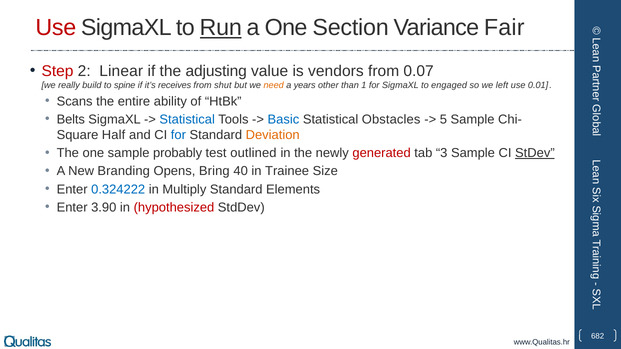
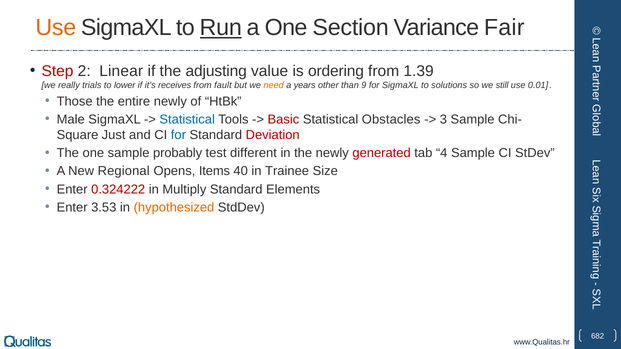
Use colour: red -> orange (56, 28)
vendors: vendors -> ordering (336, 71)
0.07: 0.07 -> 1.39 (419, 71)
build: build -> trials (92, 85)
spine: spine -> lower (125, 85)
shut: shut -> fault (223, 85)
1: 1 -> 9 (364, 85)
engaged: engaged -> solutions (449, 85)
left: left -> still (502, 85)
Scans: Scans -> Those (75, 101)
entire ability: ability -> newly (170, 101)
Belts: Belts -> Male (71, 119)
Basic colour: blue -> red (283, 119)
5: 5 -> 3 (443, 119)
Half: Half -> Just (114, 135)
Deviation colour: orange -> red (273, 135)
outlined: outlined -> different (253, 153)
3: 3 -> 4 (442, 153)
StDev underline: present -> none (535, 153)
Branding: Branding -> Regional (124, 171)
Bring: Bring -> Items (214, 171)
0.324222 colour: blue -> red (118, 189)
3.90: 3.90 -> 3.53 (104, 208)
hypothesized colour: red -> orange (174, 208)
